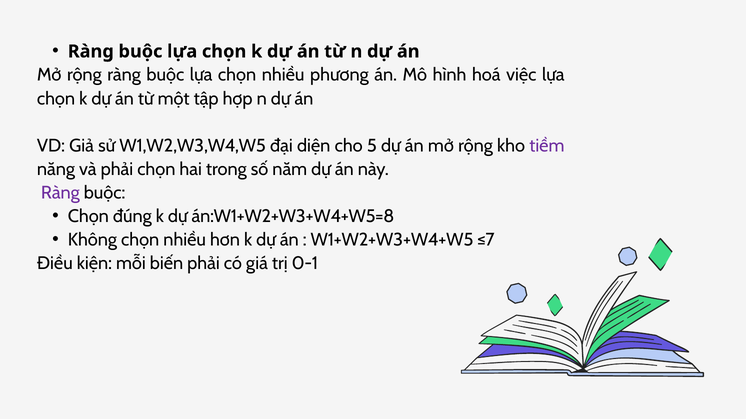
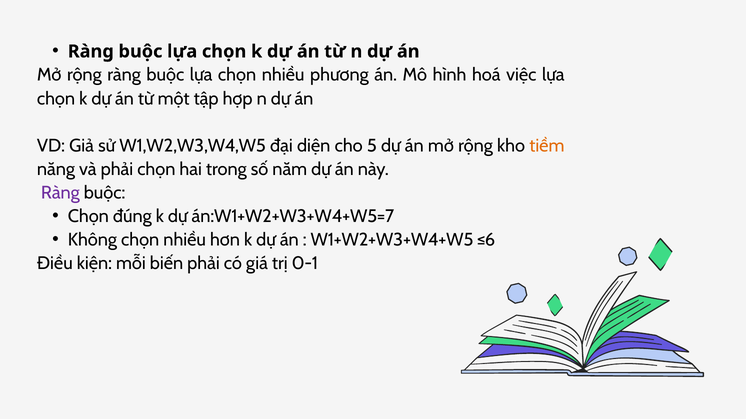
tiềm colour: purple -> orange (547, 146)
án:W1+W2+W3+W4+W5=8: án:W1+W2+W3+W4+W5=8 -> án:W1+W2+W3+W4+W5=7 (293, 217)
≤7: ≤7 -> ≤6 (486, 240)
